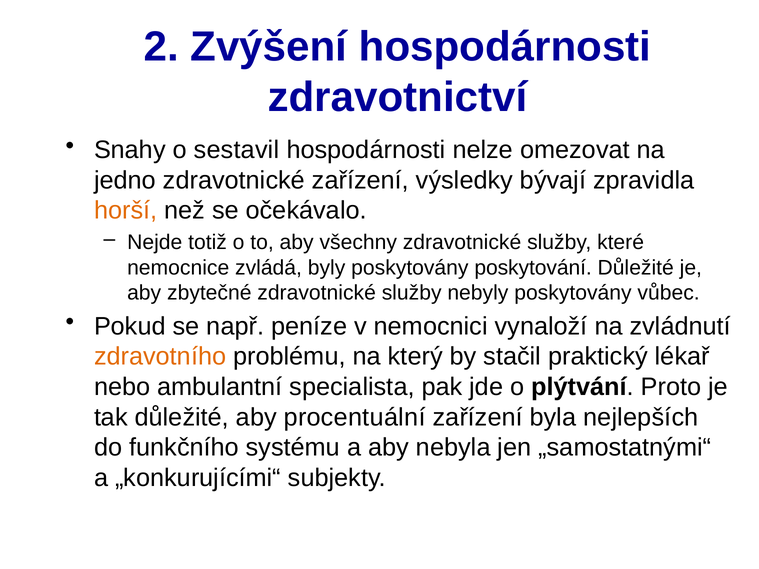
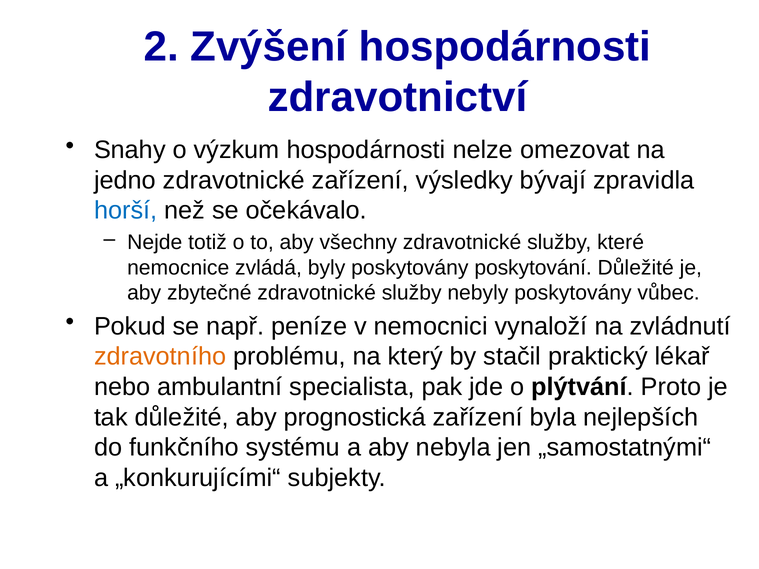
sestavil: sestavil -> výzkum (237, 150)
horší colour: orange -> blue (126, 211)
procentuální: procentuální -> prognostická (355, 417)
